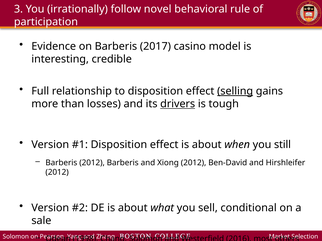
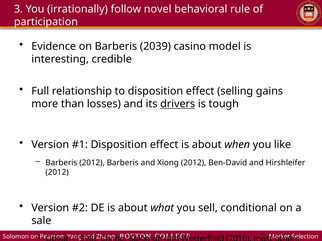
2017: 2017 -> 2039 (155, 46)
selling underline: present -> none (235, 91)
still: still -> like (282, 145)
